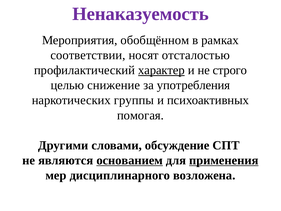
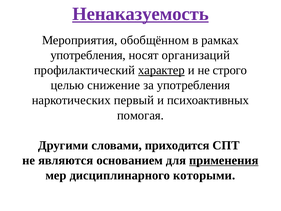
Ненаказуемость underline: none -> present (141, 14)
соответствии: соответствии -> употребления (88, 55)
отсталостью: отсталостью -> организаций (196, 55)
группы: группы -> первый (134, 100)
обсуждение: обсуждение -> приходится (177, 145)
основанием underline: present -> none (130, 160)
возложена: возложена -> которыми (204, 175)
